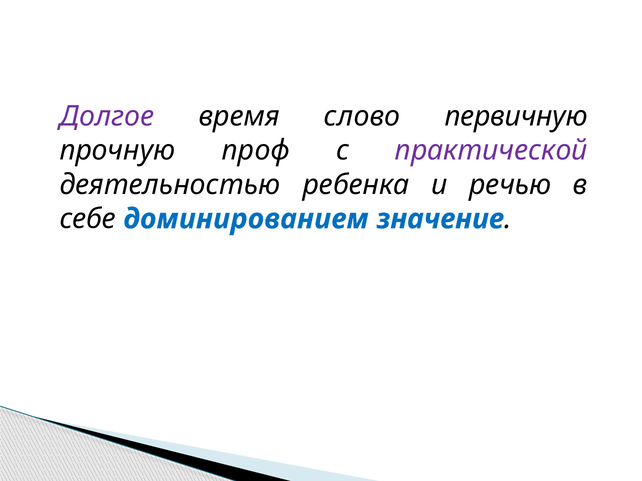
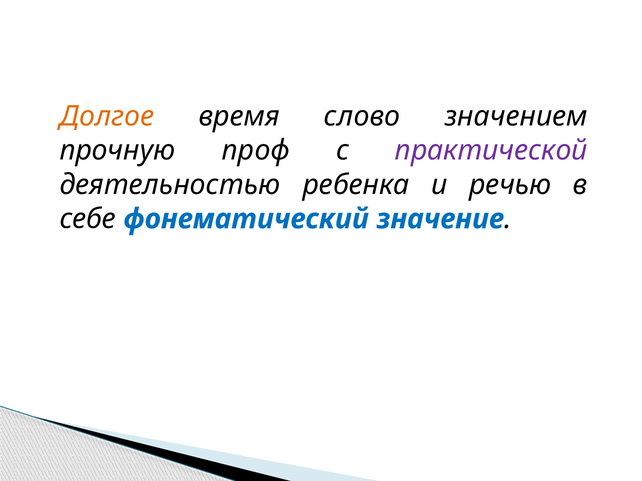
Долгое colour: purple -> orange (107, 116)
первичную: первичную -> значением (516, 116)
доминированием: доминированием -> фонематический (246, 219)
